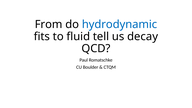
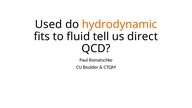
From: From -> Used (49, 24)
hydrodynamic colour: blue -> orange (120, 24)
decay: decay -> direct (143, 36)
